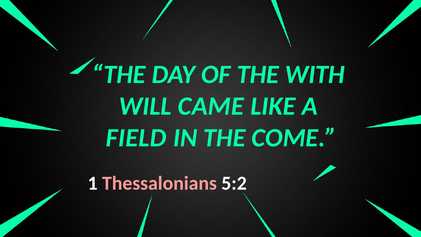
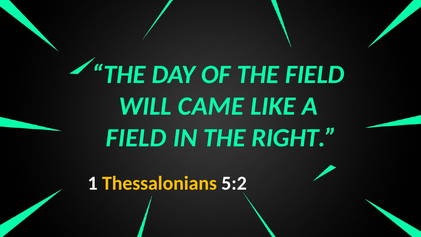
THE WITH: WITH -> FIELD (315, 74)
COME: COME -> RIGHT (294, 138)
Thessalonians colour: pink -> yellow (159, 183)
